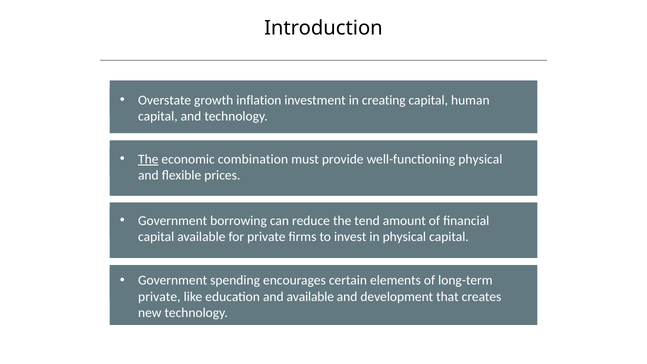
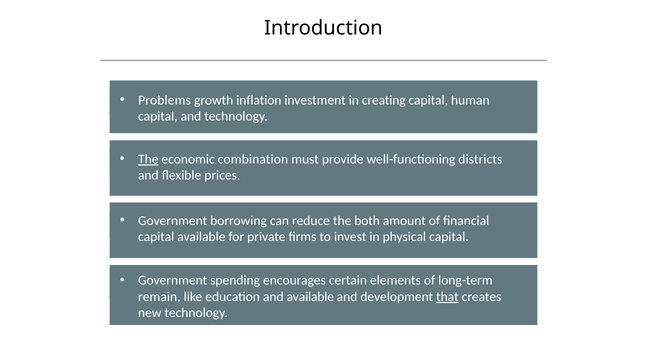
Overstate: Overstate -> Problems (164, 100)
well-functioning physical: physical -> districts (480, 159)
the tend: tend -> both (367, 221)
private: private -> remain (159, 296)
that underline: none -> present (447, 296)
